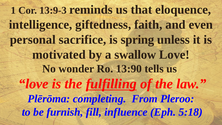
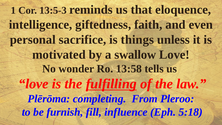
13:9-3: 13:9-3 -> 13:5-3 (53, 10)
spring: spring -> things (137, 40)
13:90: 13:90 -> 13:58 (129, 69)
